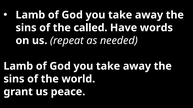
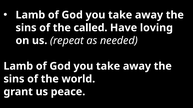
words: words -> loving (156, 28)
